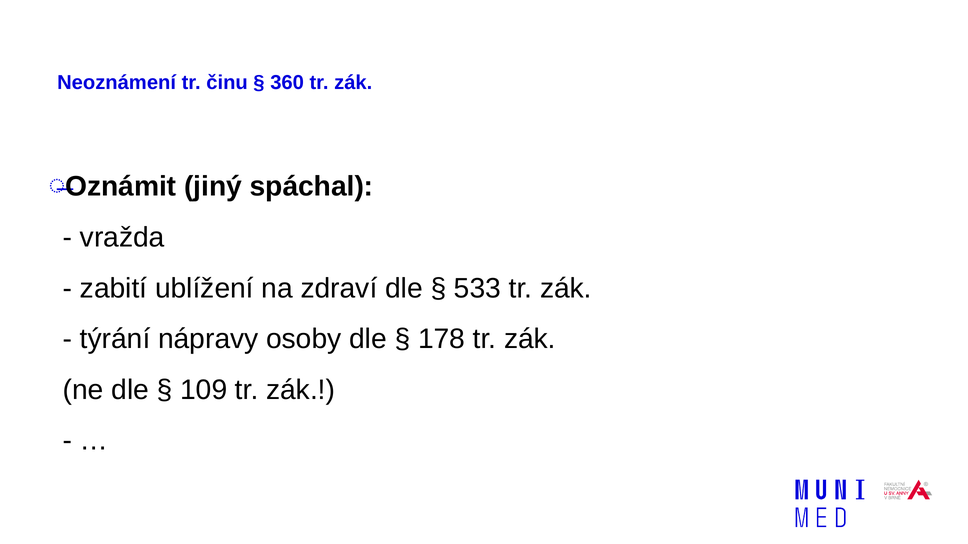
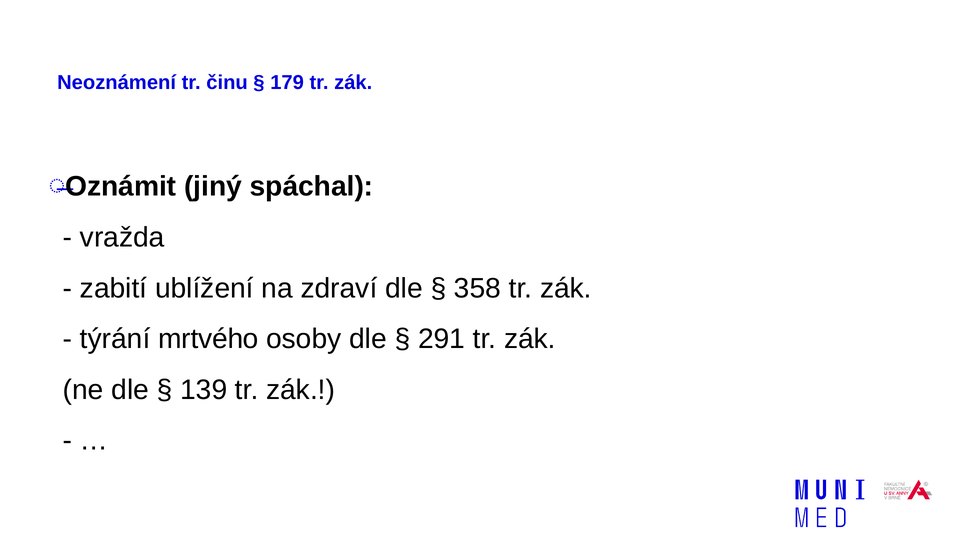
360: 360 -> 179 (287, 83)
533: 533 -> 358 (478, 289)
nápravy: nápravy -> mrtvého (208, 339)
178: 178 -> 291 (442, 339)
109: 109 -> 139 (204, 390)
